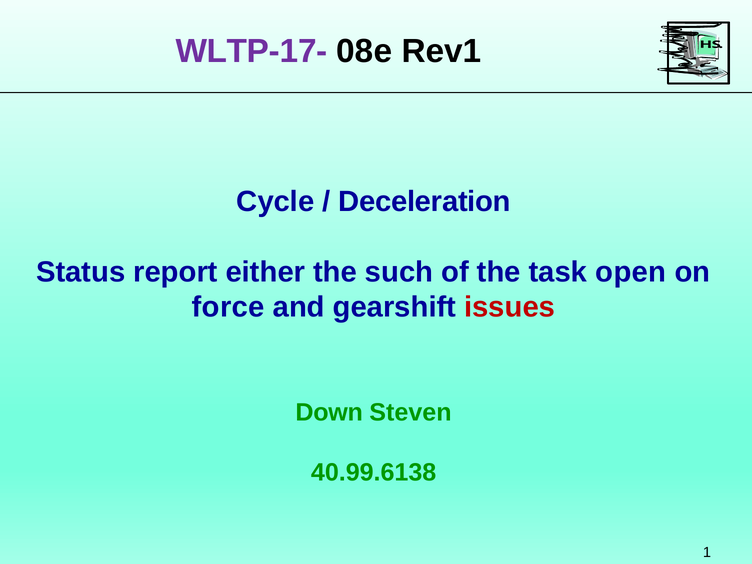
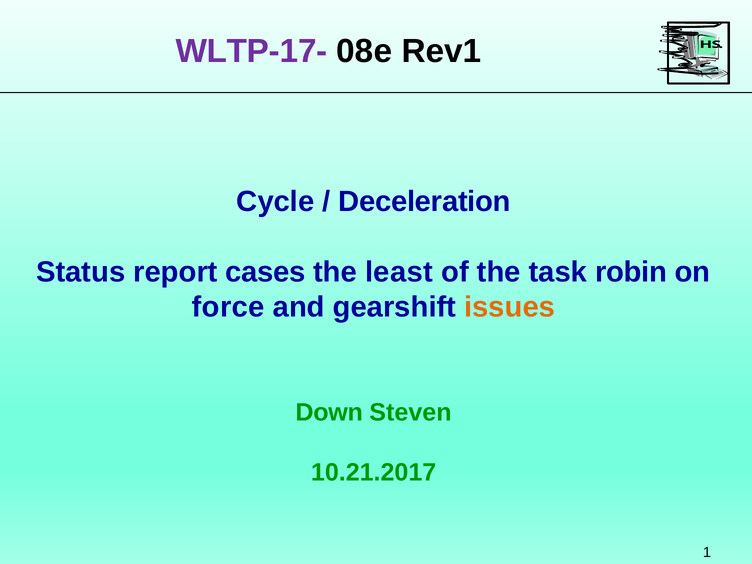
either: either -> cases (266, 272)
such: such -> least (399, 272)
open: open -> robin (631, 272)
issues colour: red -> orange (510, 307)
40.99.6138: 40.99.6138 -> 10.21.2017 (374, 472)
